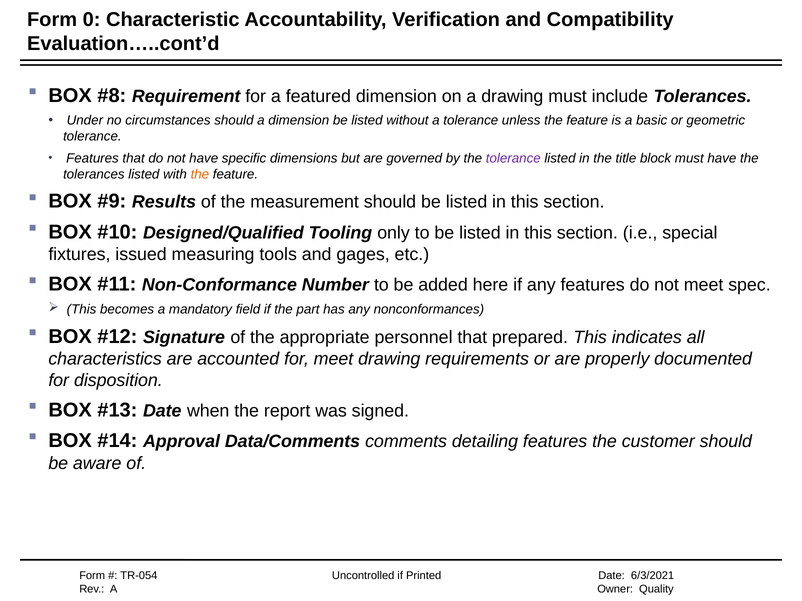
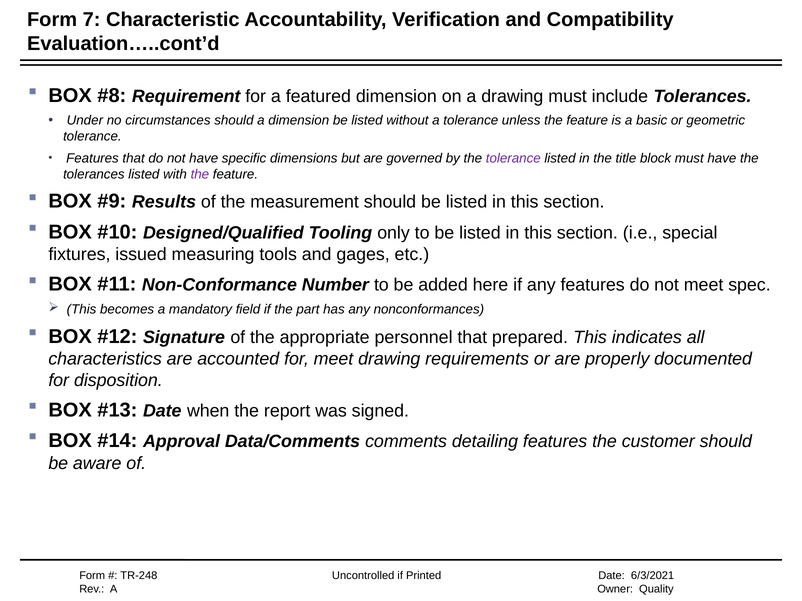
0: 0 -> 7 (92, 20)
the colour: orange -> purple (200, 174)
TR-054: TR-054 -> TR-248 (139, 576)
